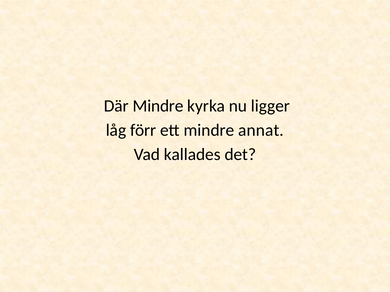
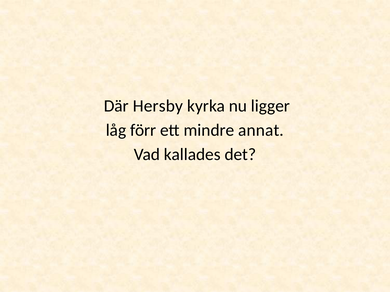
Där Mindre: Mindre -> Hersby (158, 106)
